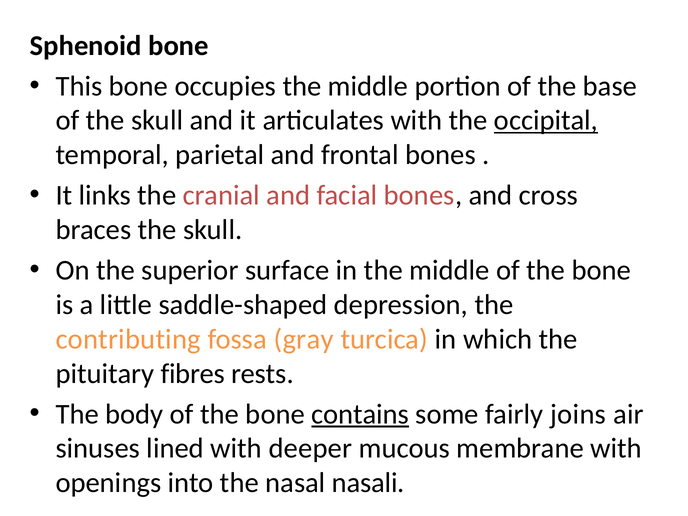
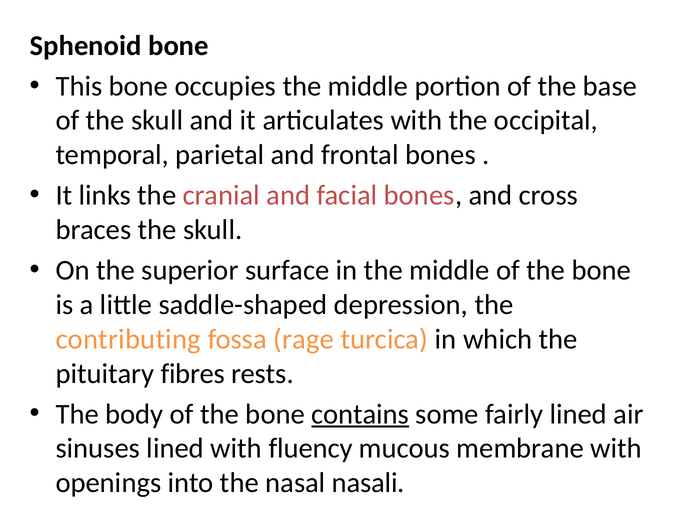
occipital underline: present -> none (546, 121)
gray: gray -> rage (304, 339)
fairly joins: joins -> lined (578, 414)
deeper: deeper -> fluency (310, 448)
